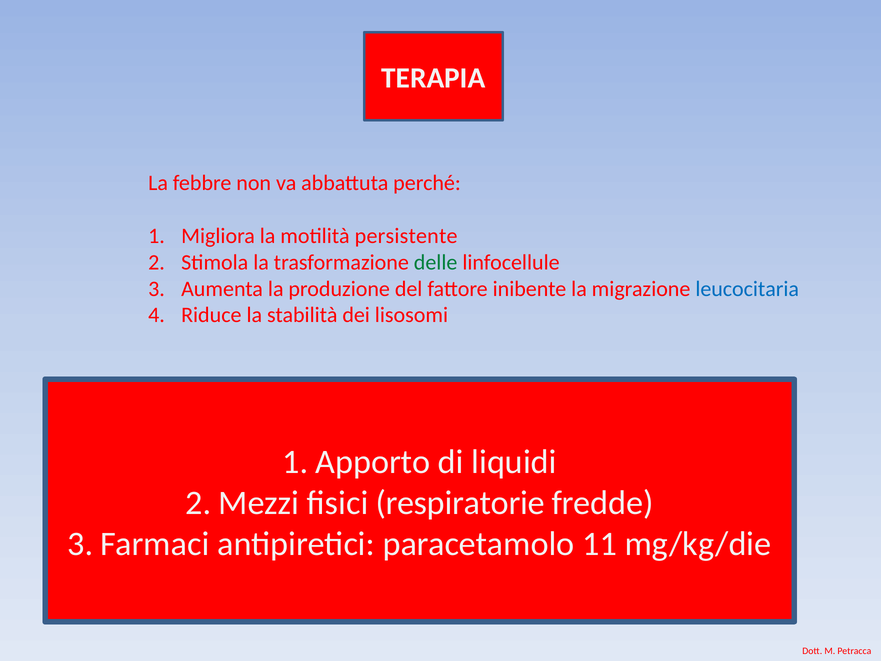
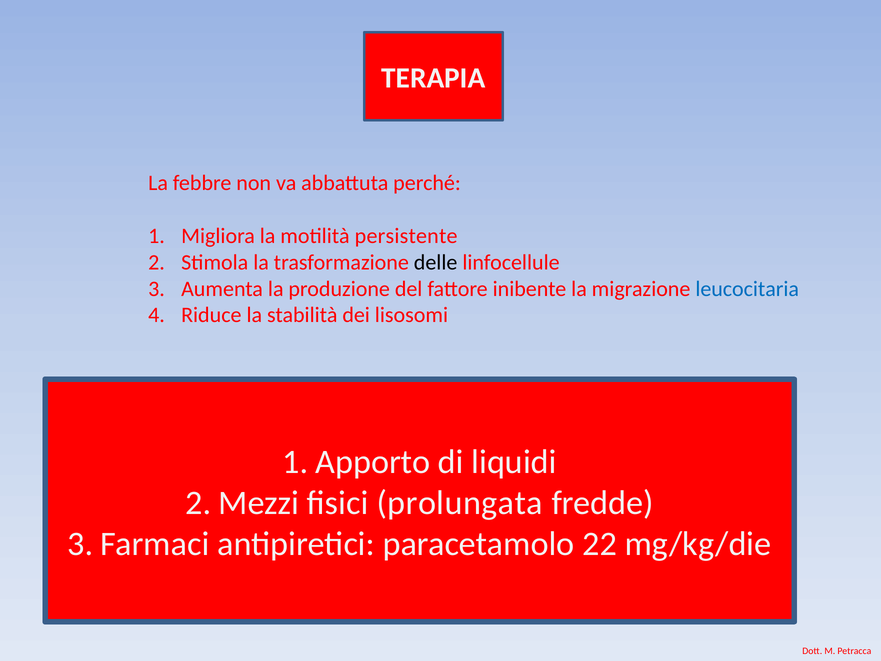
delle colour: green -> black (436, 262)
respiratorie: respiratorie -> prolungata (460, 503)
11: 11 -> 22 (600, 544)
